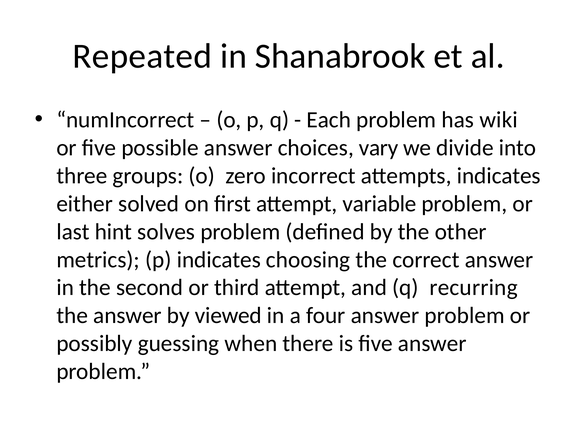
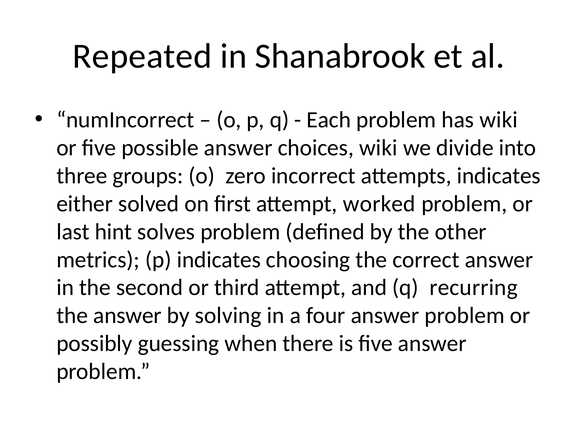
choices vary: vary -> wiki (378, 148)
variable: variable -> worked (379, 203)
viewed: viewed -> solving (228, 315)
